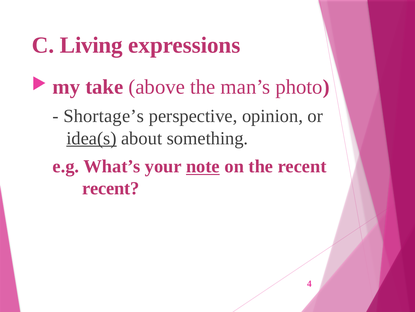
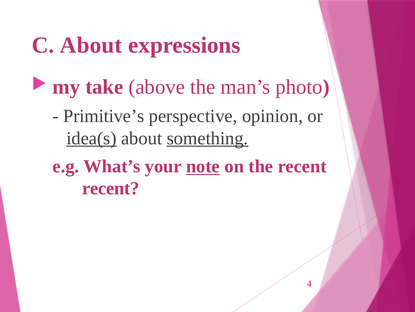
C Living: Living -> About (91, 45)
Shortage’s: Shortage’s -> Primitive’s (104, 116)
something underline: none -> present (207, 138)
